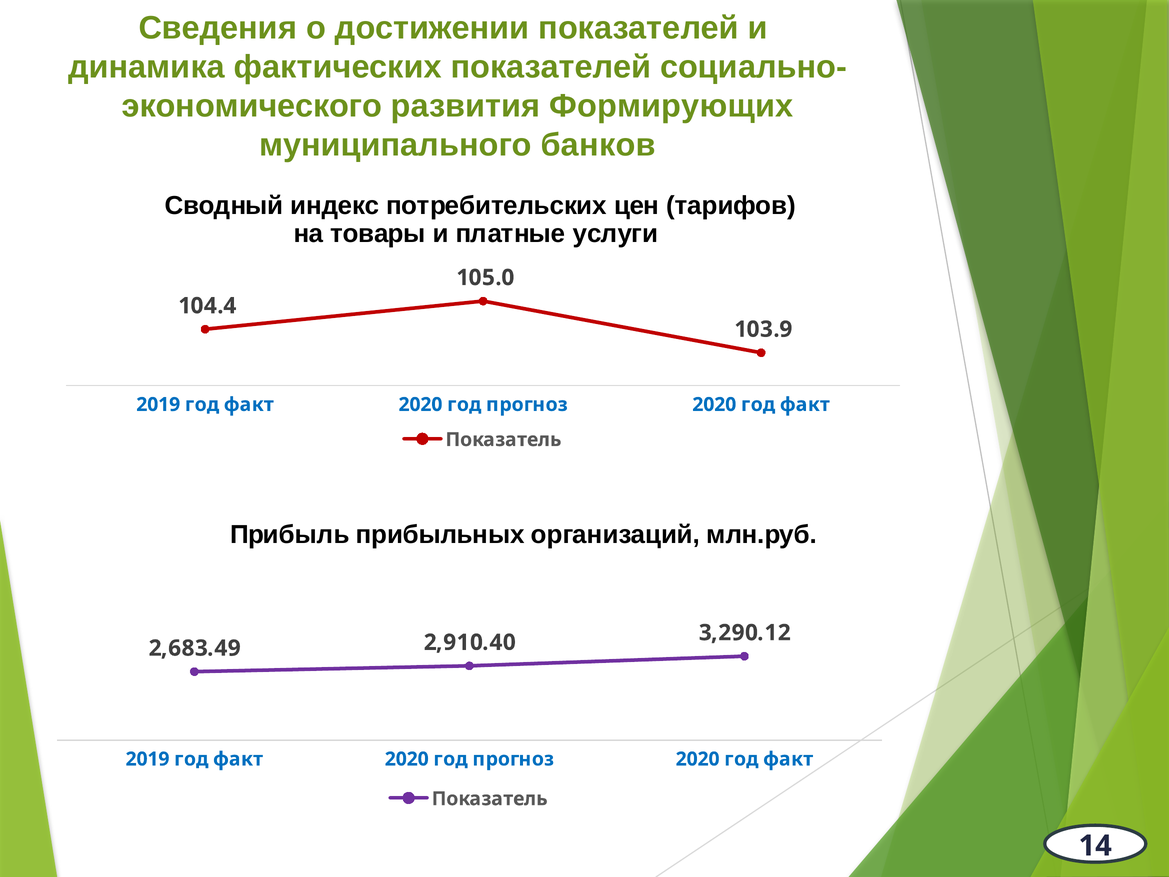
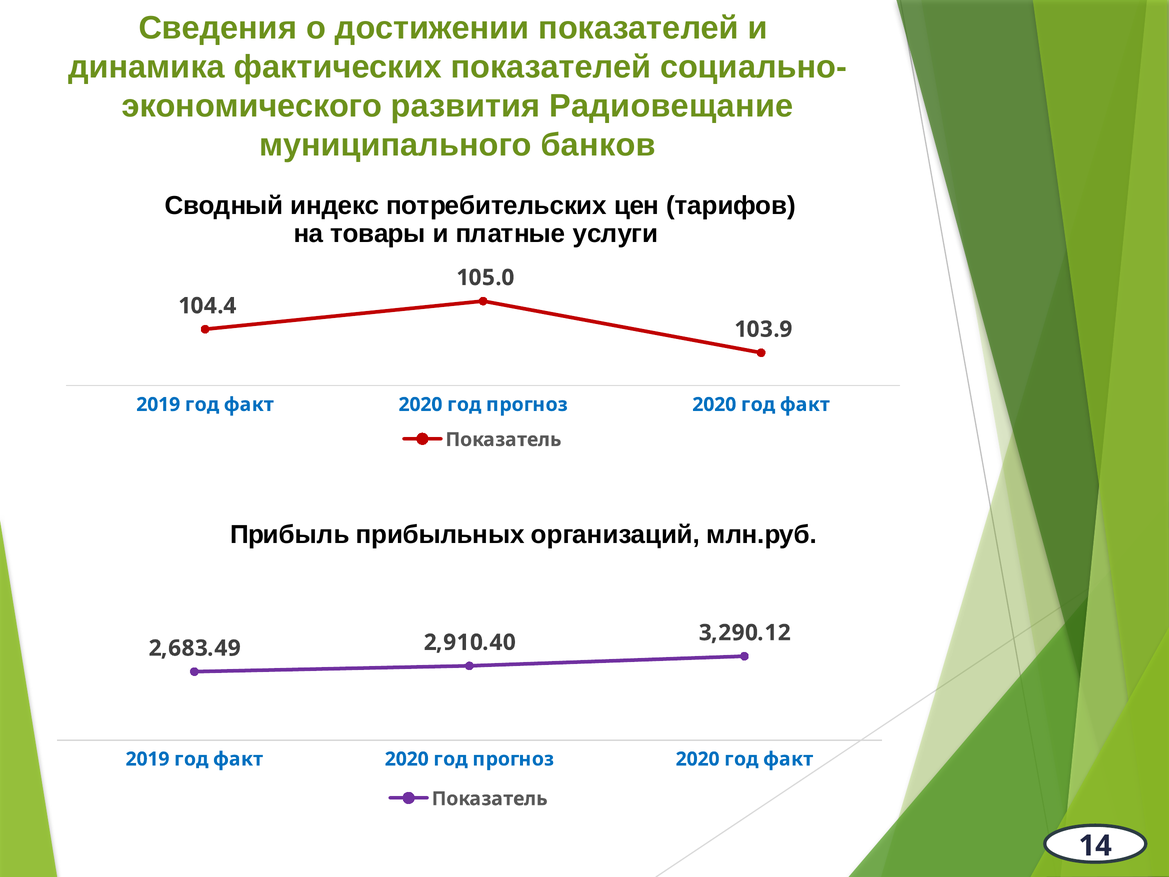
Формирующих: Формирующих -> Радиовещание (671, 106)
